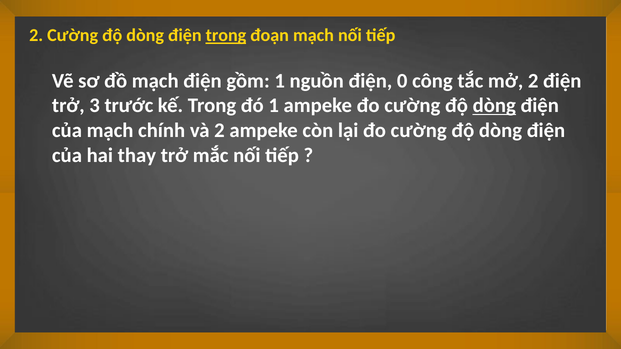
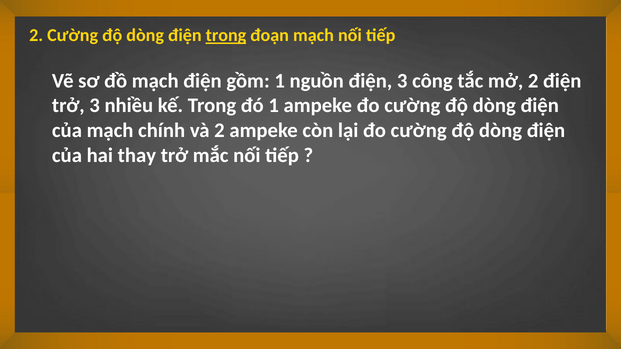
điện 0: 0 -> 3 (402, 81)
trước: trước -> nhiều (129, 106)
dòng underline: present -> none (494, 106)
